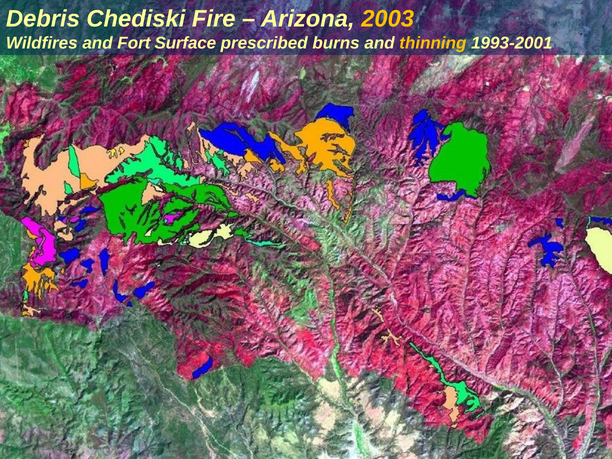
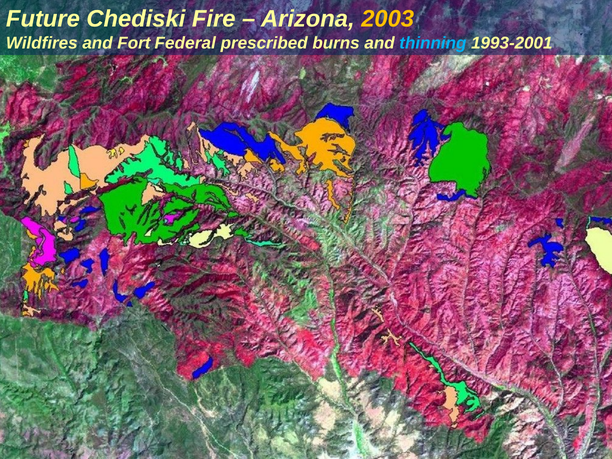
Debris: Debris -> Future (43, 19)
Surface: Surface -> Federal (185, 43)
thinning colour: yellow -> light blue (433, 43)
